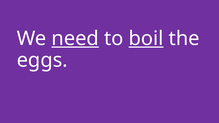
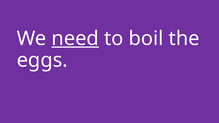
boil underline: present -> none (146, 39)
